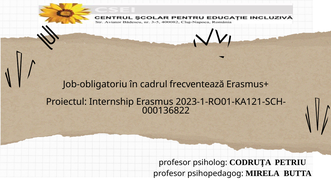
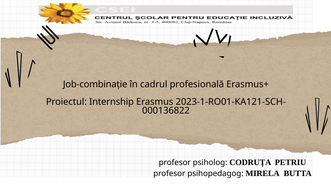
Job-obligatoriu: Job-obligatoriu -> Job-combinație (95, 84)
frecventează: frecventează -> profesională (197, 84)
